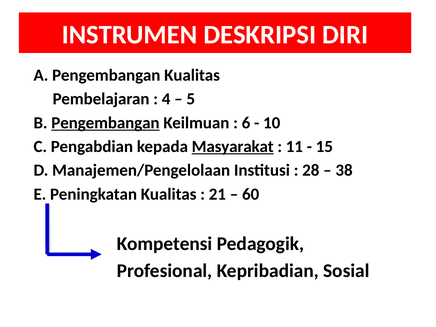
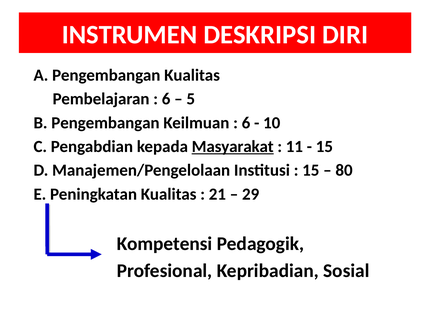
4: 4 -> 6 (166, 99)
Pengembangan underline: present -> none (105, 123)
28: 28 -> 15 (311, 170)
38: 38 -> 80 (344, 170)
60: 60 -> 29 (251, 194)
